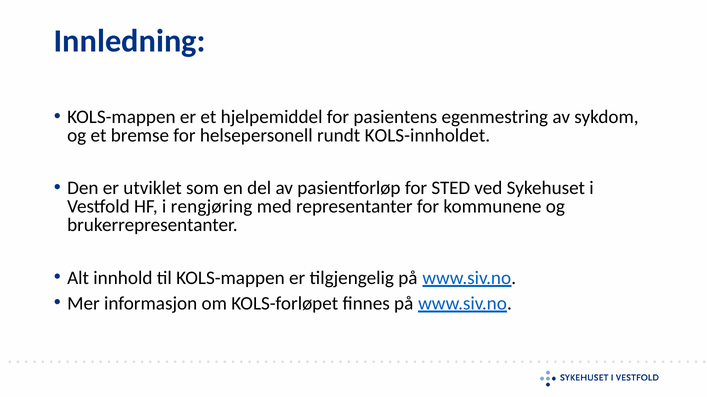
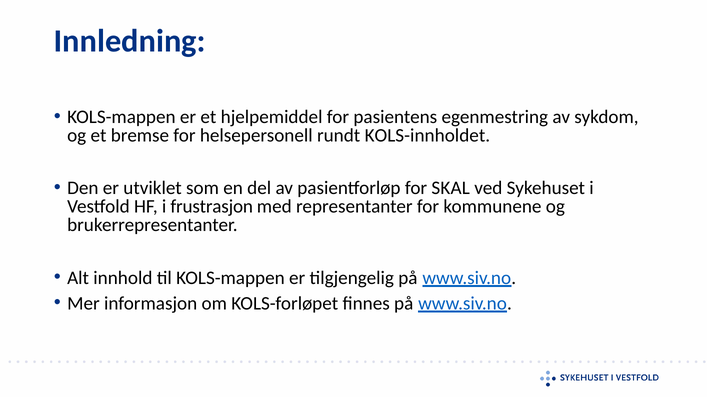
STED: STED -> SKAL (451, 188)
rengjøring: rengjøring -> frustrasjon (212, 207)
